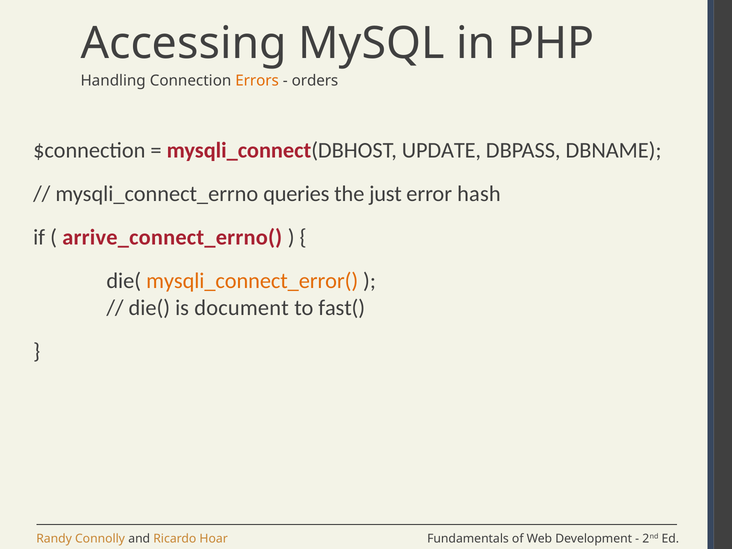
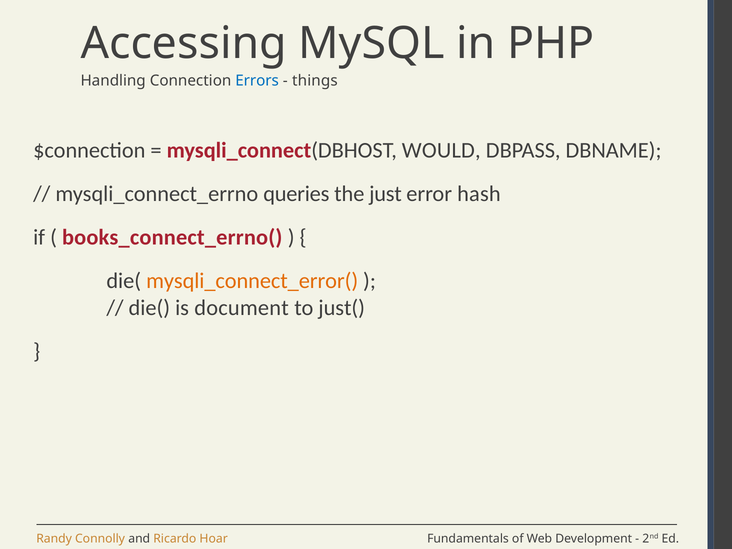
Errors colour: orange -> blue (257, 81)
orders: orders -> things (315, 81)
UPDATE: UPDATE -> WOULD (441, 150)
arrive_connect_errno(: arrive_connect_errno( -> books_connect_errno( (172, 237)
fast(: fast( -> just( (342, 308)
